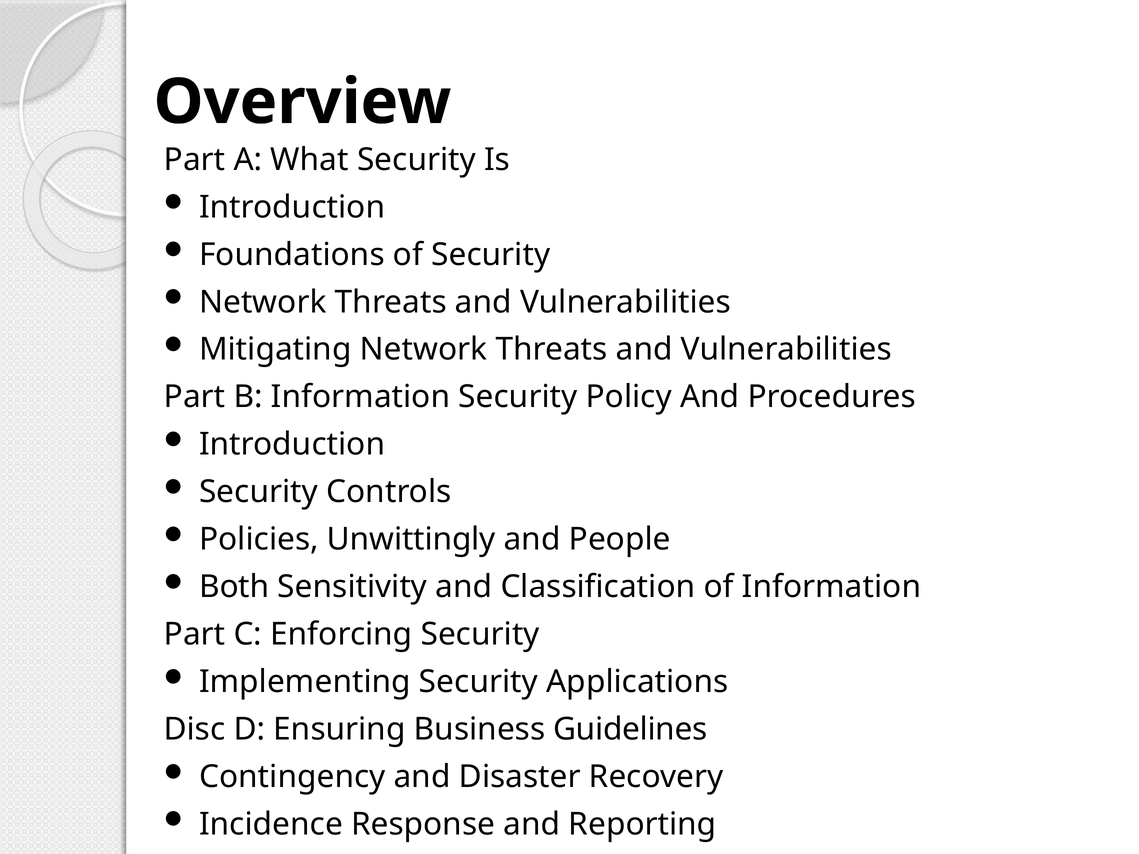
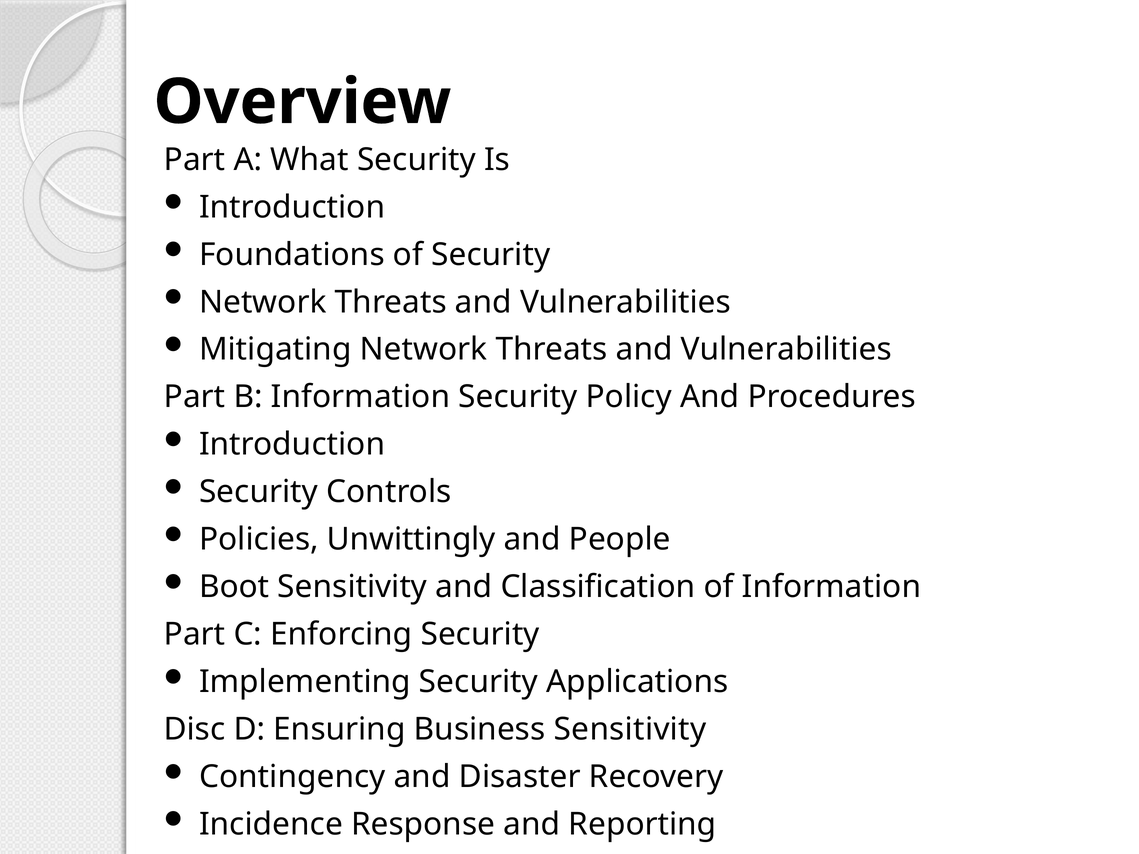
Both: Both -> Boot (234, 587)
Business Guidelines: Guidelines -> Sensitivity (630, 730)
